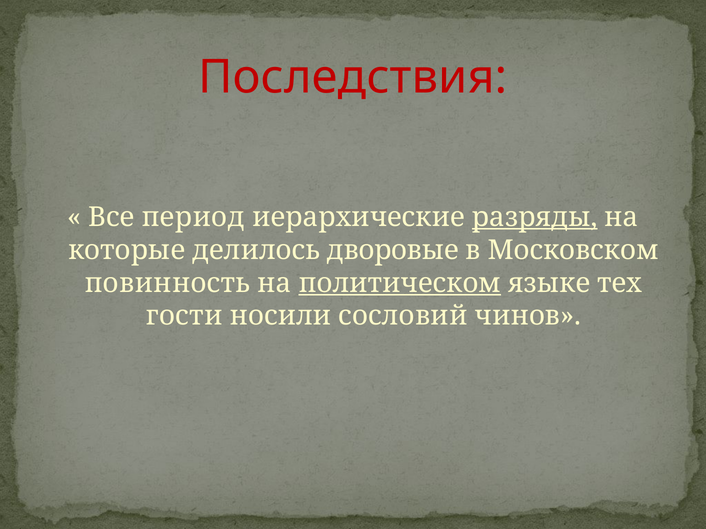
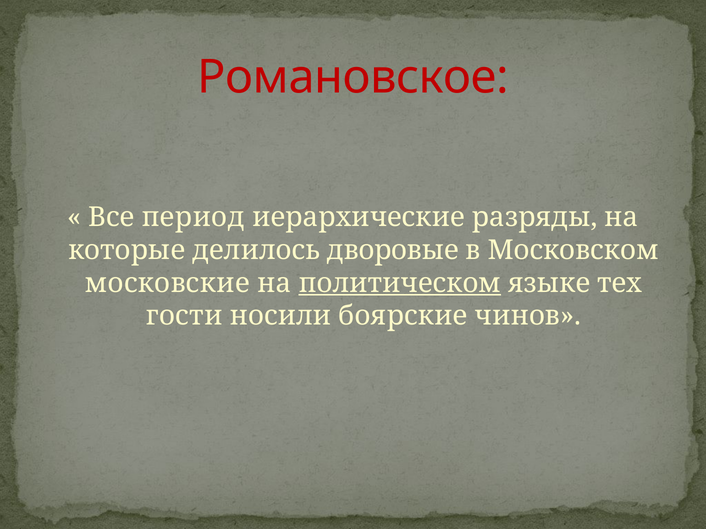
Последствия: Последствия -> Романовское (353, 77)
разряды underline: present -> none (535, 217)
повинность: повинность -> московские (167, 283)
сословий: сословий -> боярские (403, 316)
